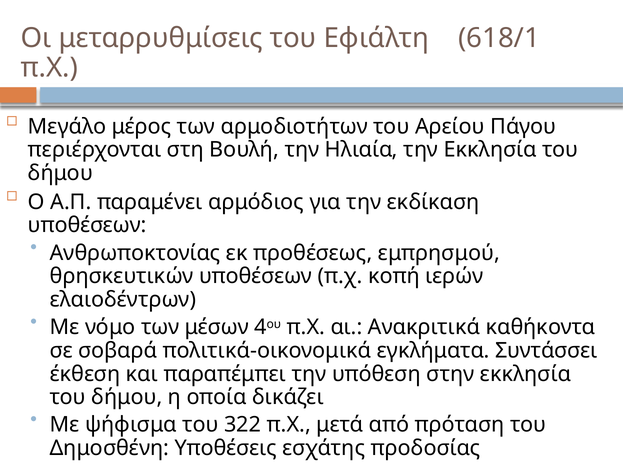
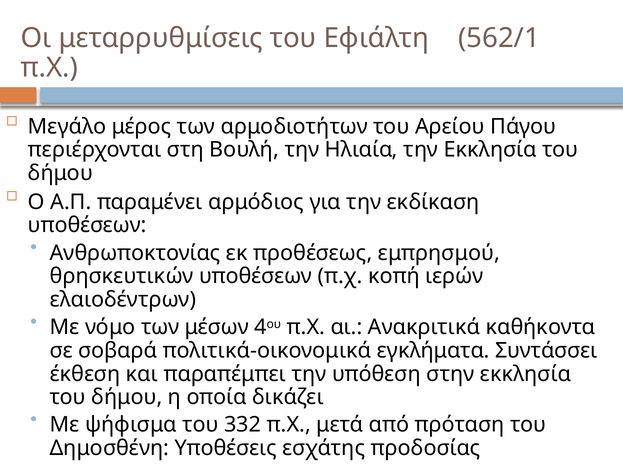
618/1: 618/1 -> 562/1 (499, 38)
322: 322 -> 332 (243, 425)
